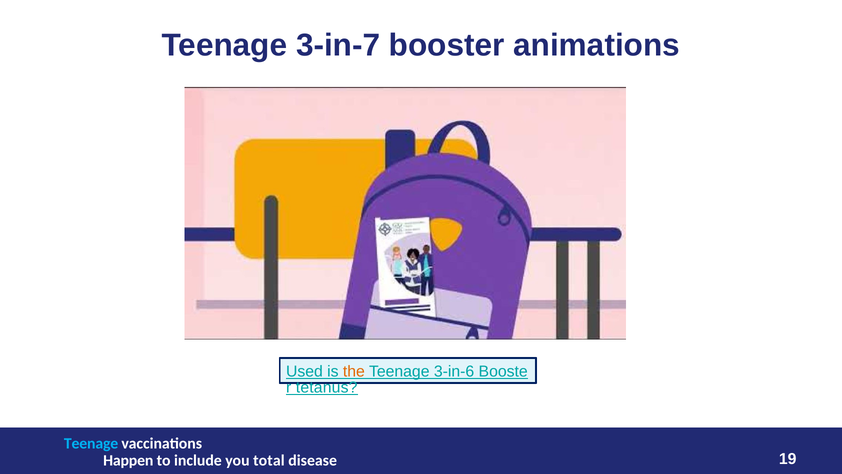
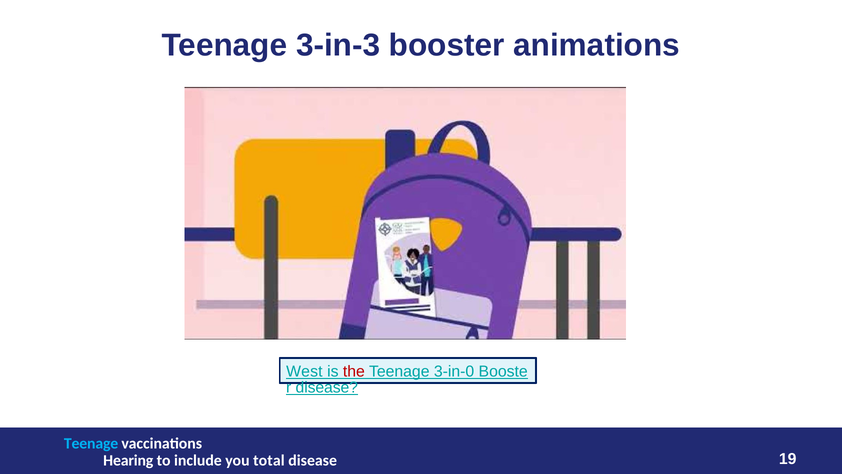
3-in-7: 3-in-7 -> 3-in-3 (338, 45)
Used: Used -> West (304, 371)
the colour: orange -> red (354, 371)
3-in-6: 3-in-6 -> 3-in-0 (454, 371)
tetanus: tetanus -> disease (327, 387)
Happen: Happen -> Hearing (128, 460)
